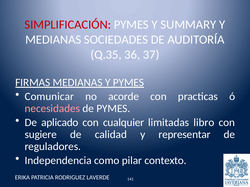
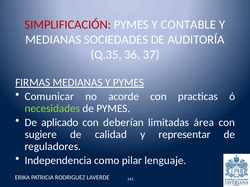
SUMMARY: SUMMARY -> CONTABLE (188, 25)
necesidades colour: pink -> light green (52, 109)
cualquier: cualquier -> deberían (123, 123)
libro: libro -> área (204, 123)
contexto: contexto -> lenguaje (165, 161)
